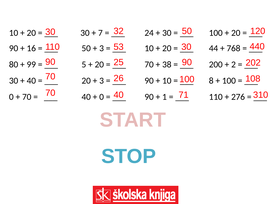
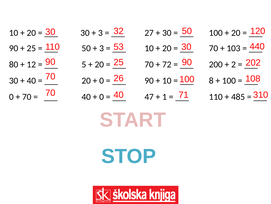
7: 7 -> 3 (100, 33)
24: 24 -> 27 (149, 33)
16: 16 -> 25 (31, 48)
44: 44 -> 70 (213, 48)
768: 768 -> 103 (233, 48)
99: 99 -> 12 (31, 64)
38: 38 -> 72 (167, 64)
3: 3 -> 0 (102, 80)
90: 90 -> 47 (149, 96)
276: 276 -> 485 (238, 96)
